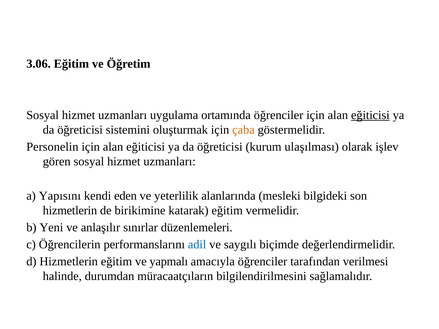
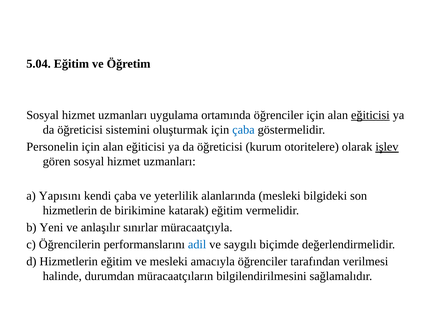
3.06: 3.06 -> 5.04 (39, 64)
çaba colour: orange -> blue (243, 130)
ulaşılması: ulaşılması -> otoritelere (312, 147)
işlev underline: none -> present (387, 147)
kendi eden: eden -> çaba (125, 196)
düzenlemeleri: düzenlemeleri -> müracaatçıyla (197, 228)
ve yapmalı: yapmalı -> mesleki (169, 262)
